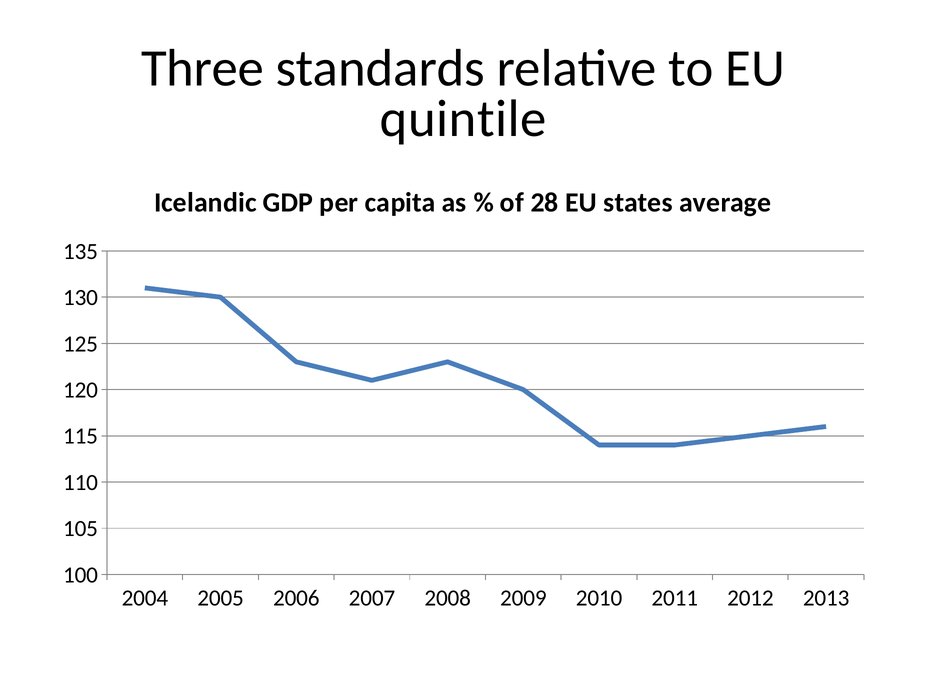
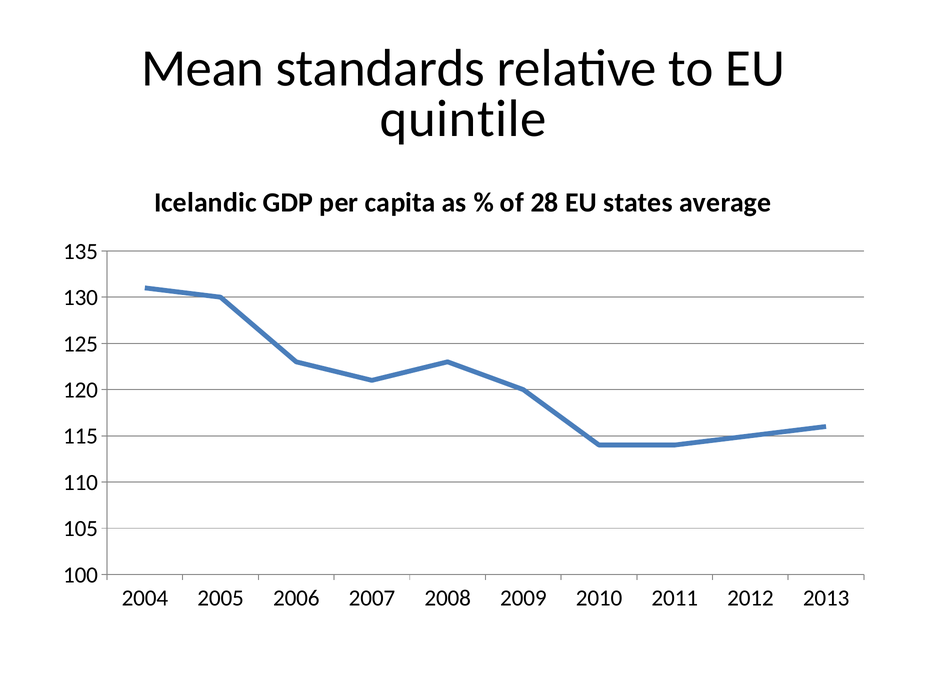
Three: Three -> Mean (203, 68)
